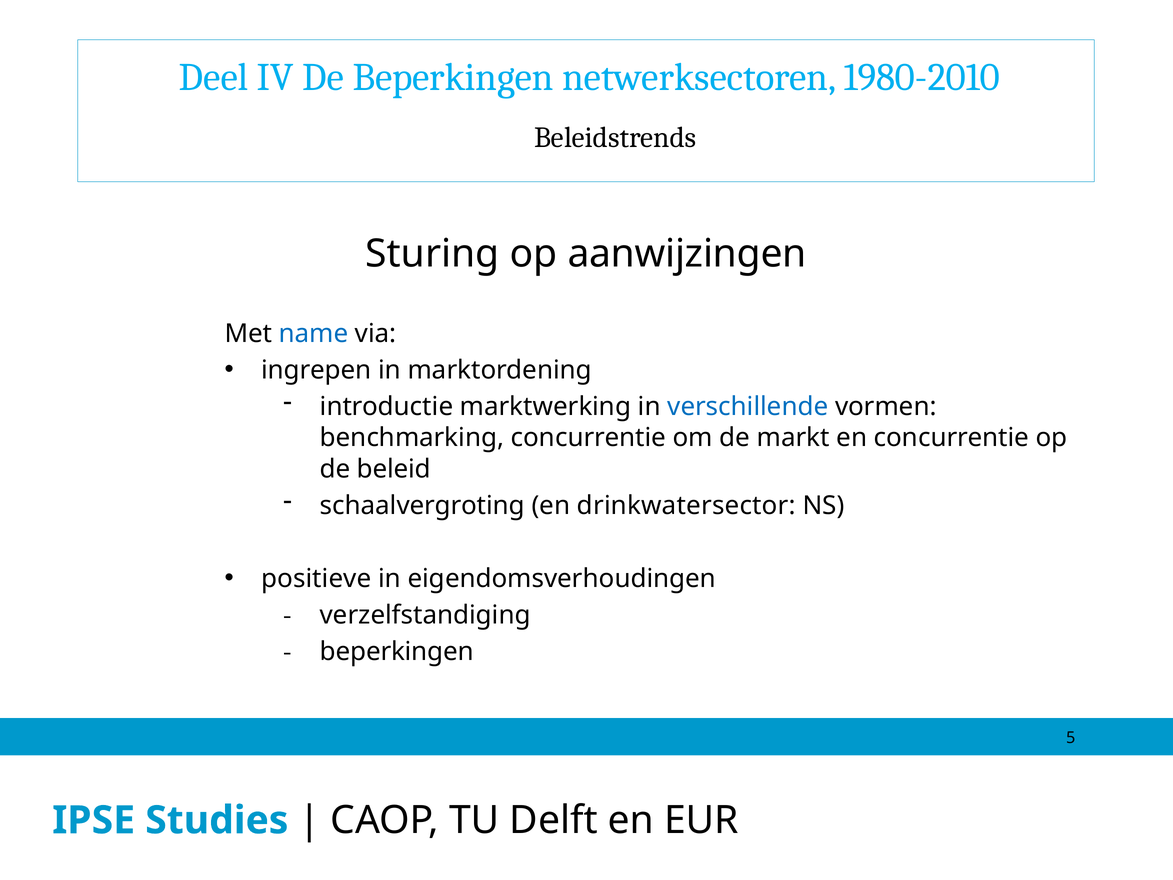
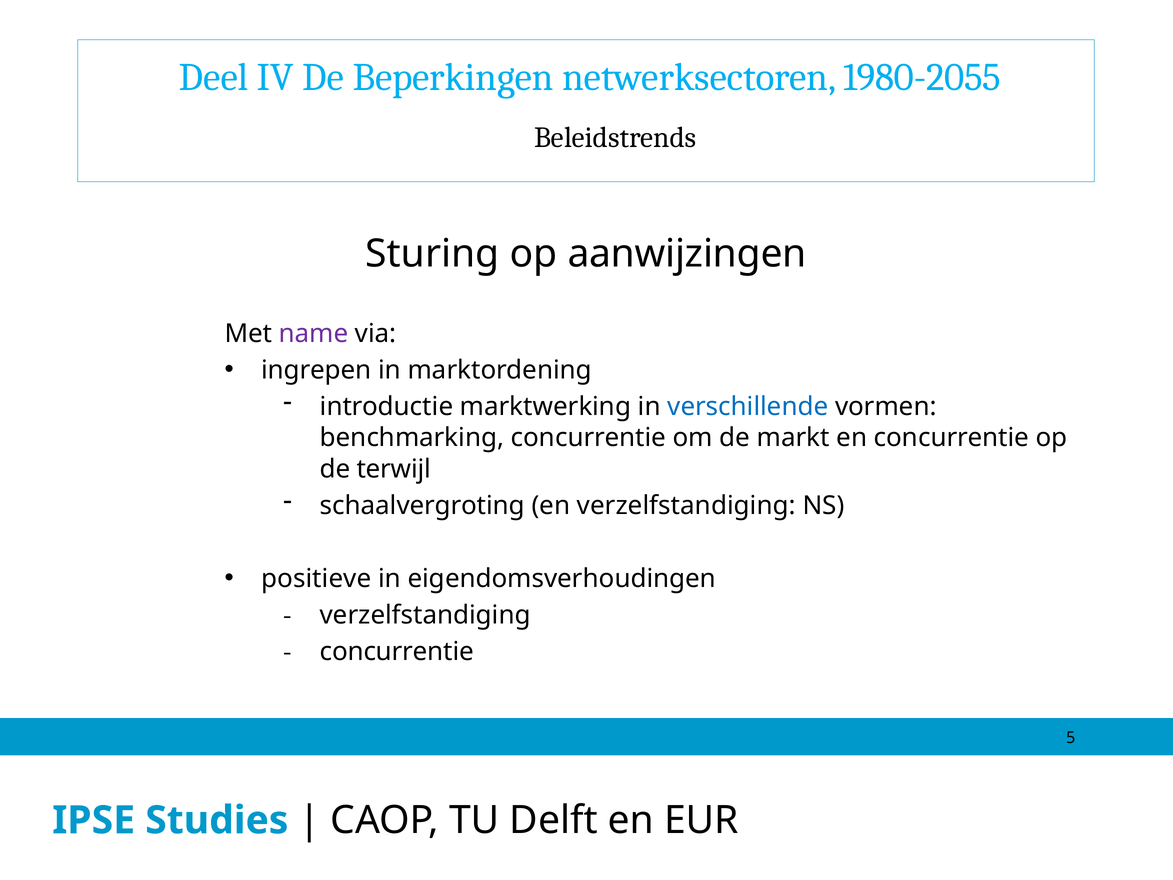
1980-2010: 1980-2010 -> 1980-2055 (922, 77)
name colour: blue -> purple (314, 333)
beleid: beleid -> terwijl (394, 469)
en drinkwatersector: drinkwatersector -> verzelfstandiging (686, 505)
beperkingen: beperkingen -> concurrentie (397, 651)
